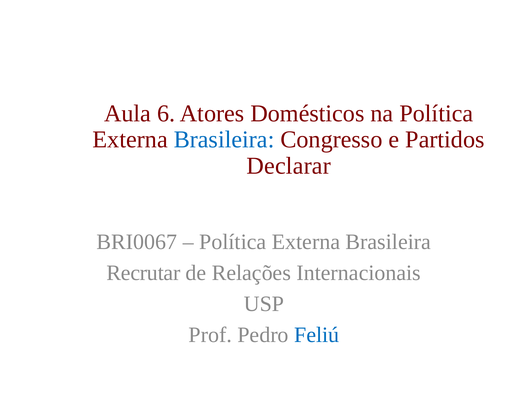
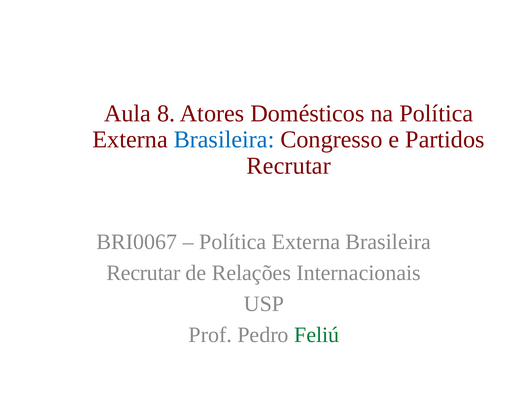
6: 6 -> 8 (166, 113)
Declarar: Declarar -> Recrutar (289, 166)
Feliú colour: blue -> green (317, 335)
